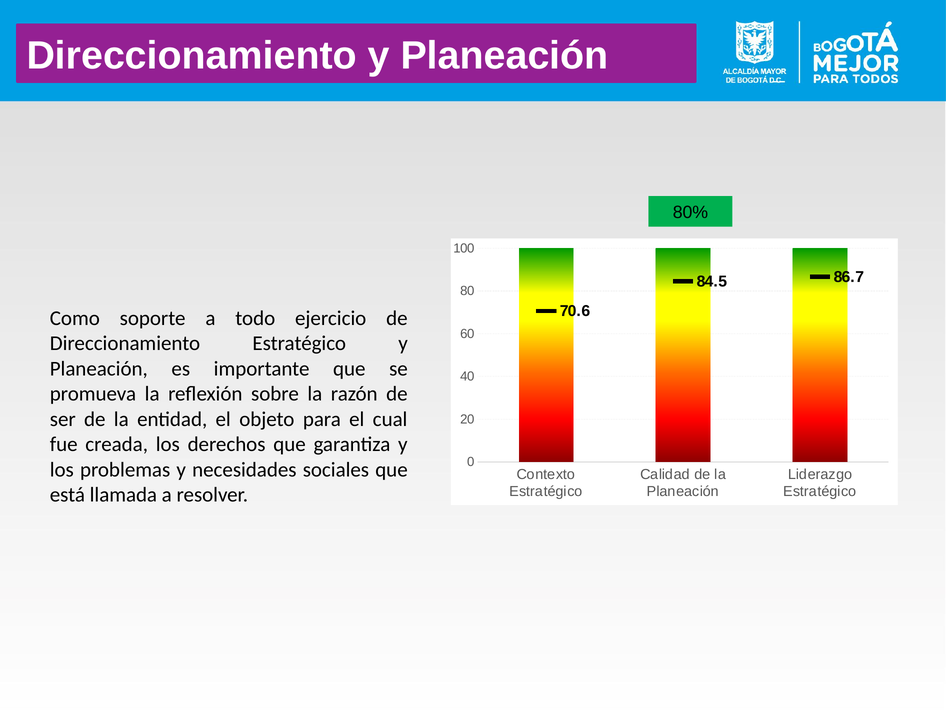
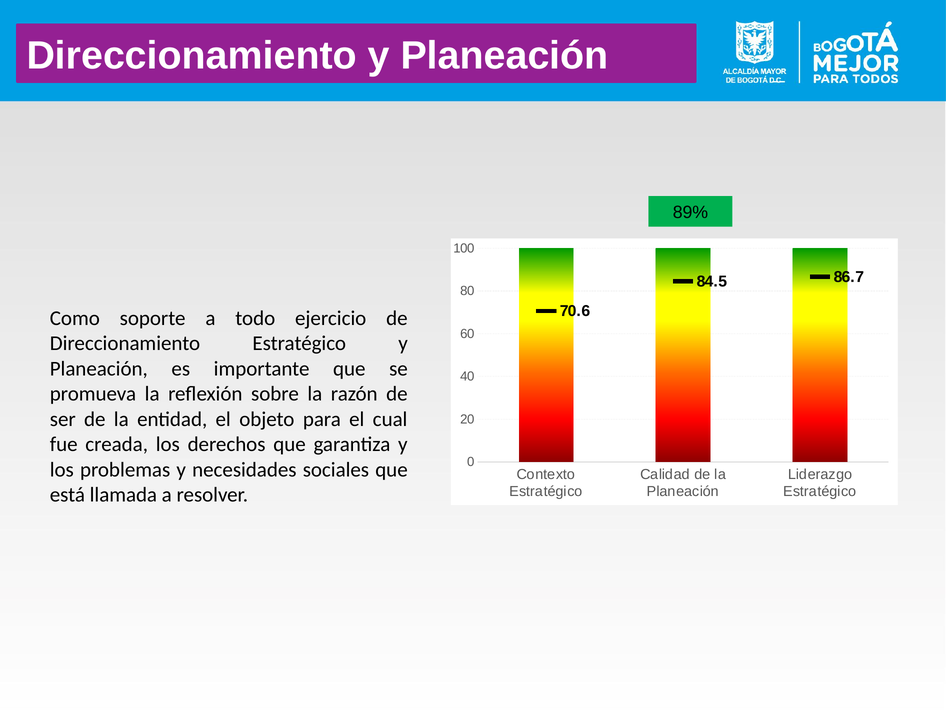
80%: 80% -> 89% (690, 212)
